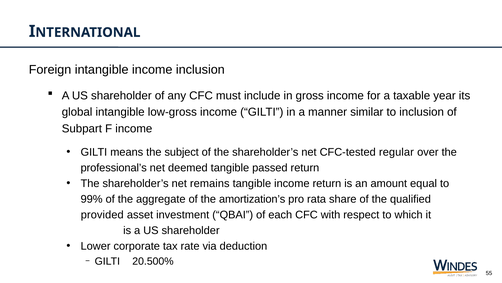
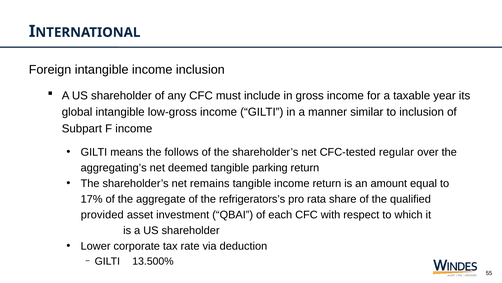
subject: subject -> follows (182, 152)
professional’s: professional’s -> aggregating’s (114, 167)
passed: passed -> parking (270, 167)
99%: 99% -> 17% (92, 199)
amortization’s: amortization’s -> refrigerators’s (252, 199)
20.500%: 20.500% -> 13.500% (153, 261)
